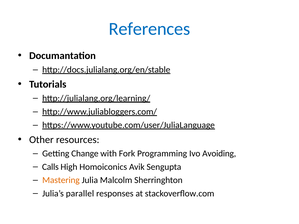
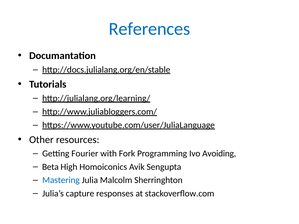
Change: Change -> Fourier (85, 154)
Calls: Calls -> Beta (50, 167)
Mastering colour: orange -> blue (61, 180)
parallel: parallel -> capture (80, 194)
